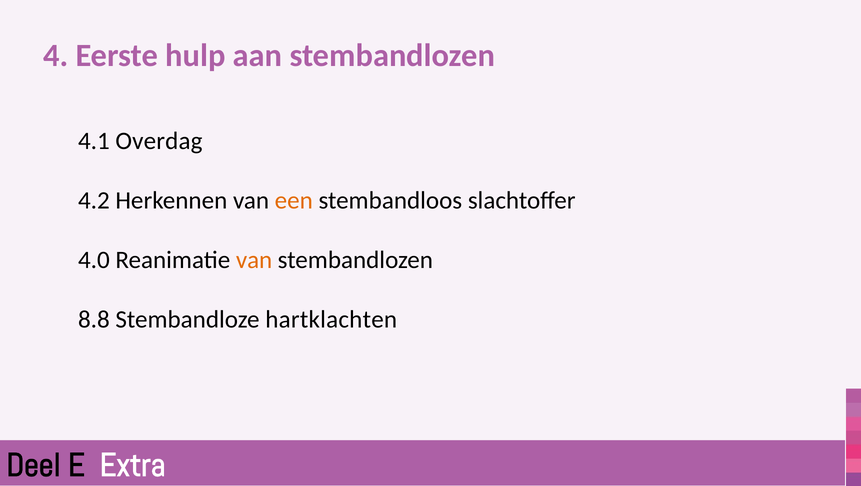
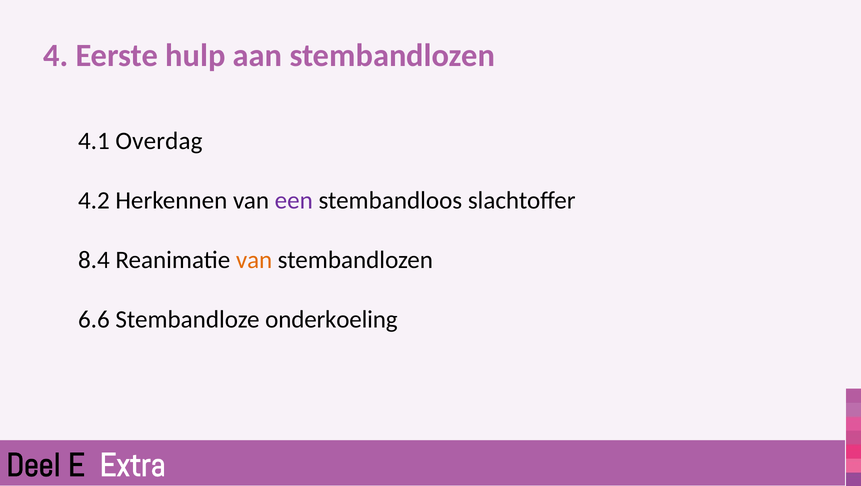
een colour: orange -> purple (294, 201)
4.0: 4.0 -> 8.4 (94, 261)
8.8: 8.8 -> 6.6 (94, 320)
hartklachten: hartklachten -> onderkoeling (331, 320)
